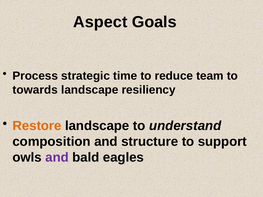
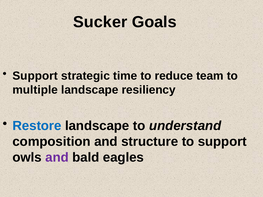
Aspect: Aspect -> Sucker (100, 22)
Process: Process -> Support (35, 76)
towards: towards -> multiple (35, 90)
Restore colour: orange -> blue (37, 126)
